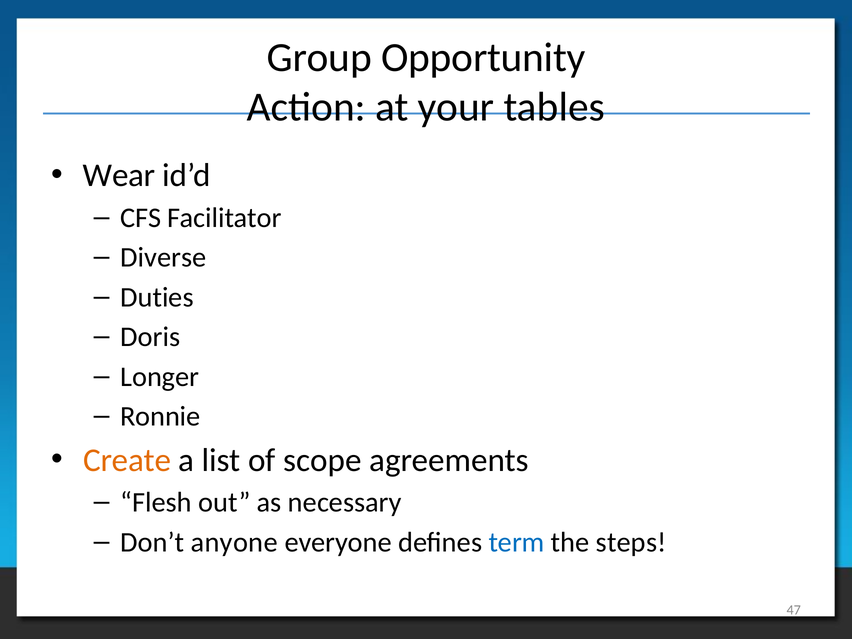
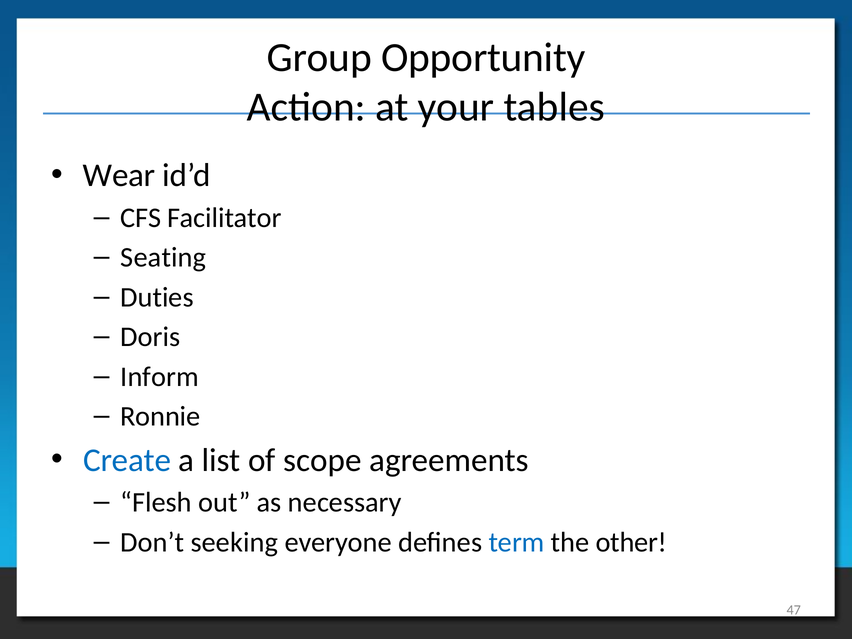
Diverse: Diverse -> Seating (163, 257)
Longer: Longer -> Inform (160, 377)
Create colour: orange -> blue (127, 460)
anyone: anyone -> seeking (234, 542)
steps: steps -> other (631, 542)
